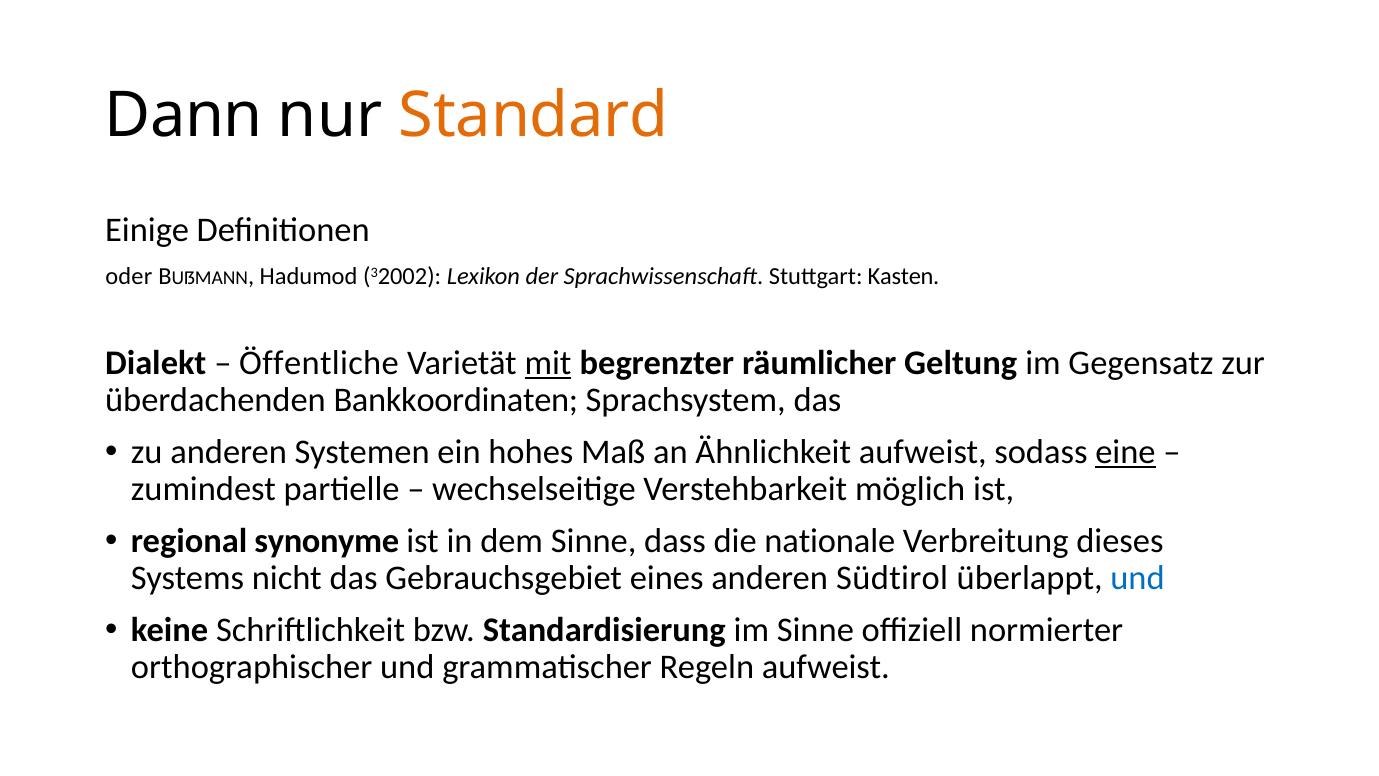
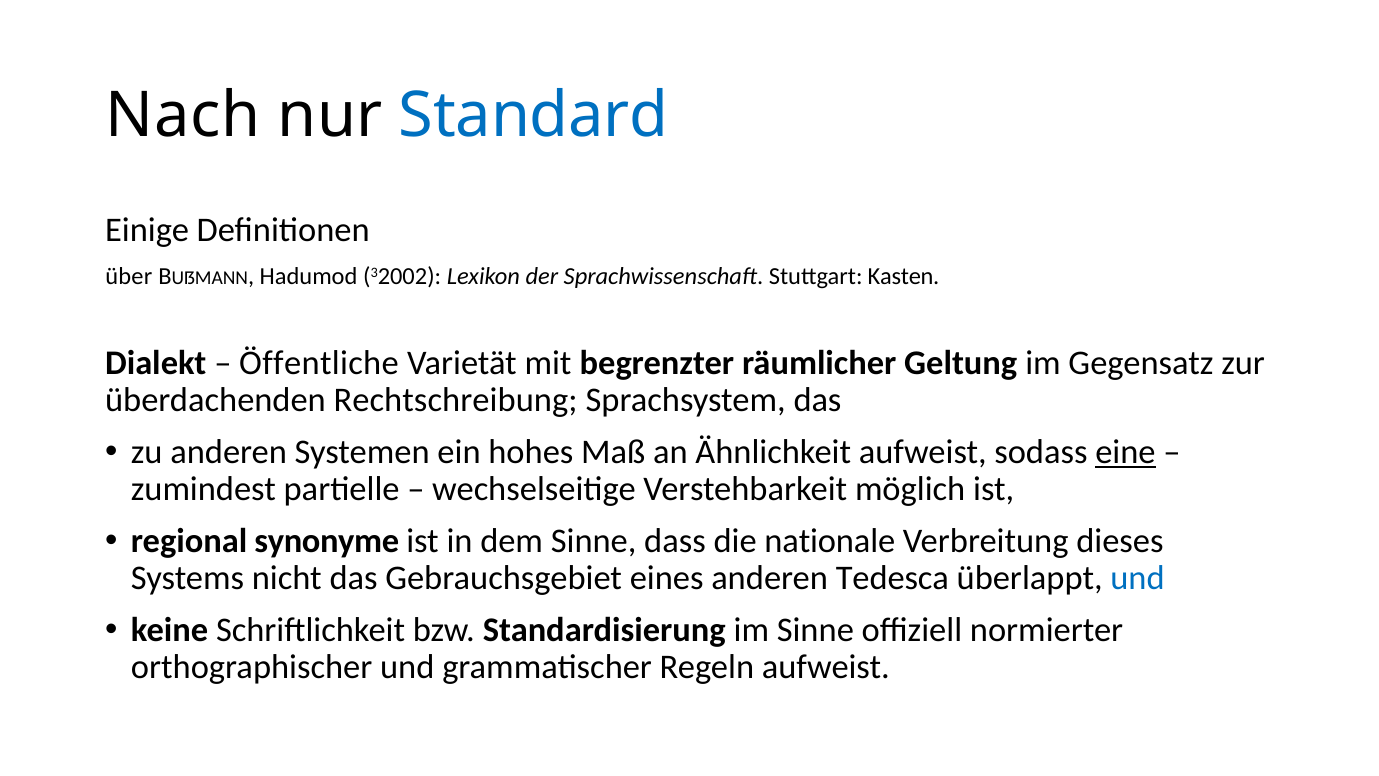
Dann: Dann -> Nach (183, 116)
Standard colour: orange -> blue (534, 116)
oder: oder -> über (129, 276)
mit underline: present -> none (548, 363)
Bankkoordinaten: Bankkoordinaten -> Rechtschreibung (456, 400)
Südtirol: Südtirol -> Tedesca (892, 578)
